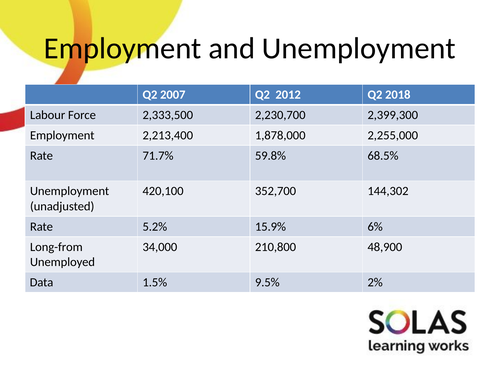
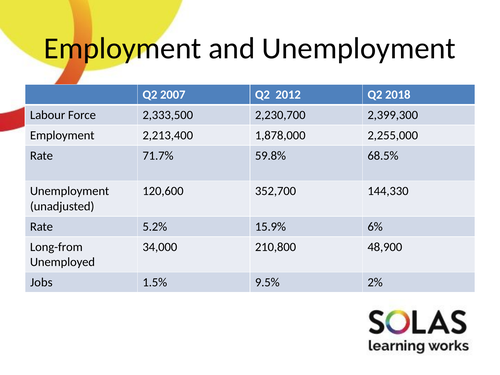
420,100: 420,100 -> 120,600 (163, 191)
144,302: 144,302 -> 144,330 (388, 191)
Data: Data -> Jobs (41, 282)
